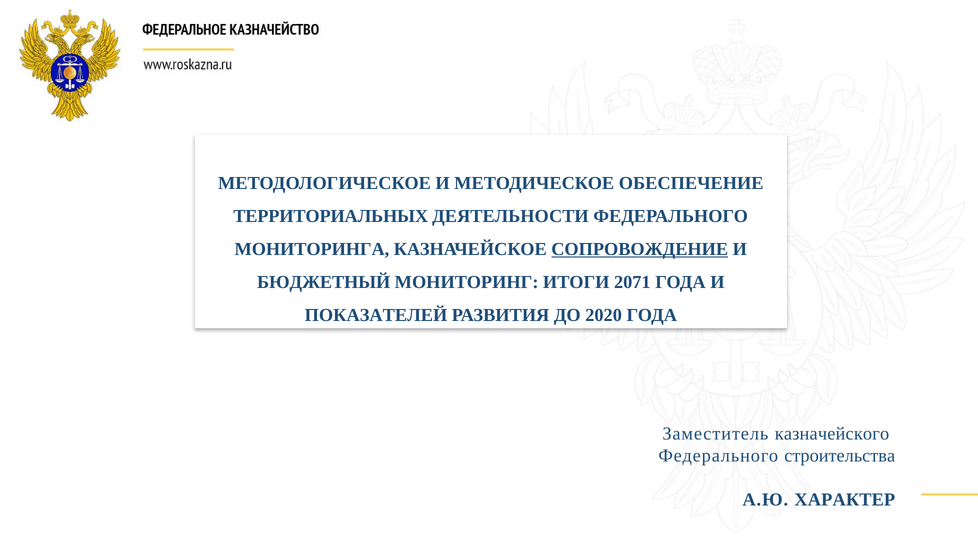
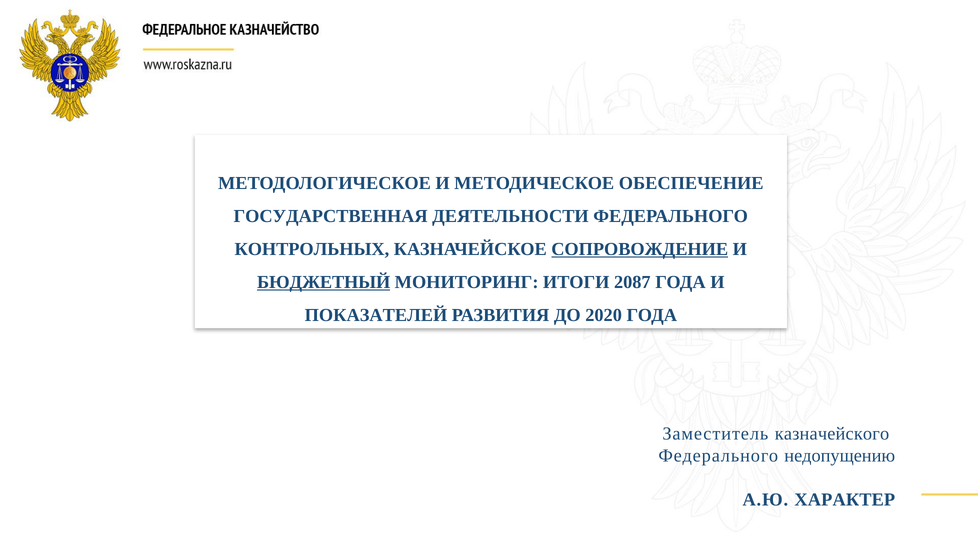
ТЕРРИТОРИАЛЬНЫХ: ТЕРРИТОРИАЛЬНЫХ -> ГОСУДАРСТВЕННАЯ (331, 216)
МОНИТОРИНГА: МОНИТОРИНГА -> КОНТРОЛЬНЫХ (312, 249)
БЮДЖЕТНЫЙ underline: none -> present (324, 282)
2071: 2071 -> 2087 (632, 282)
строительства: строительства -> недопущению (840, 456)
